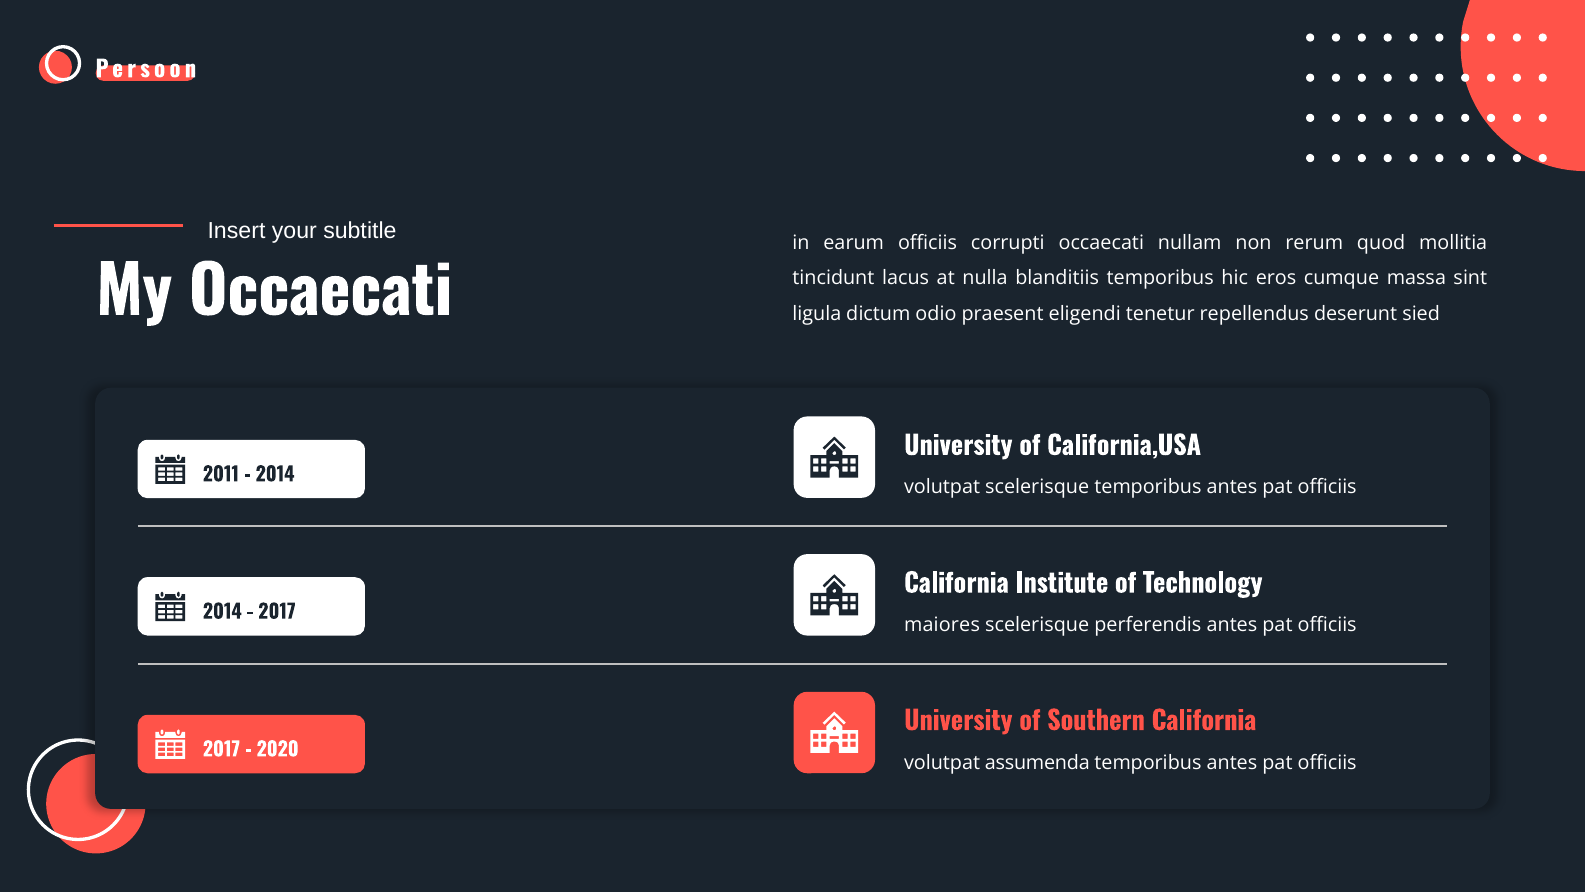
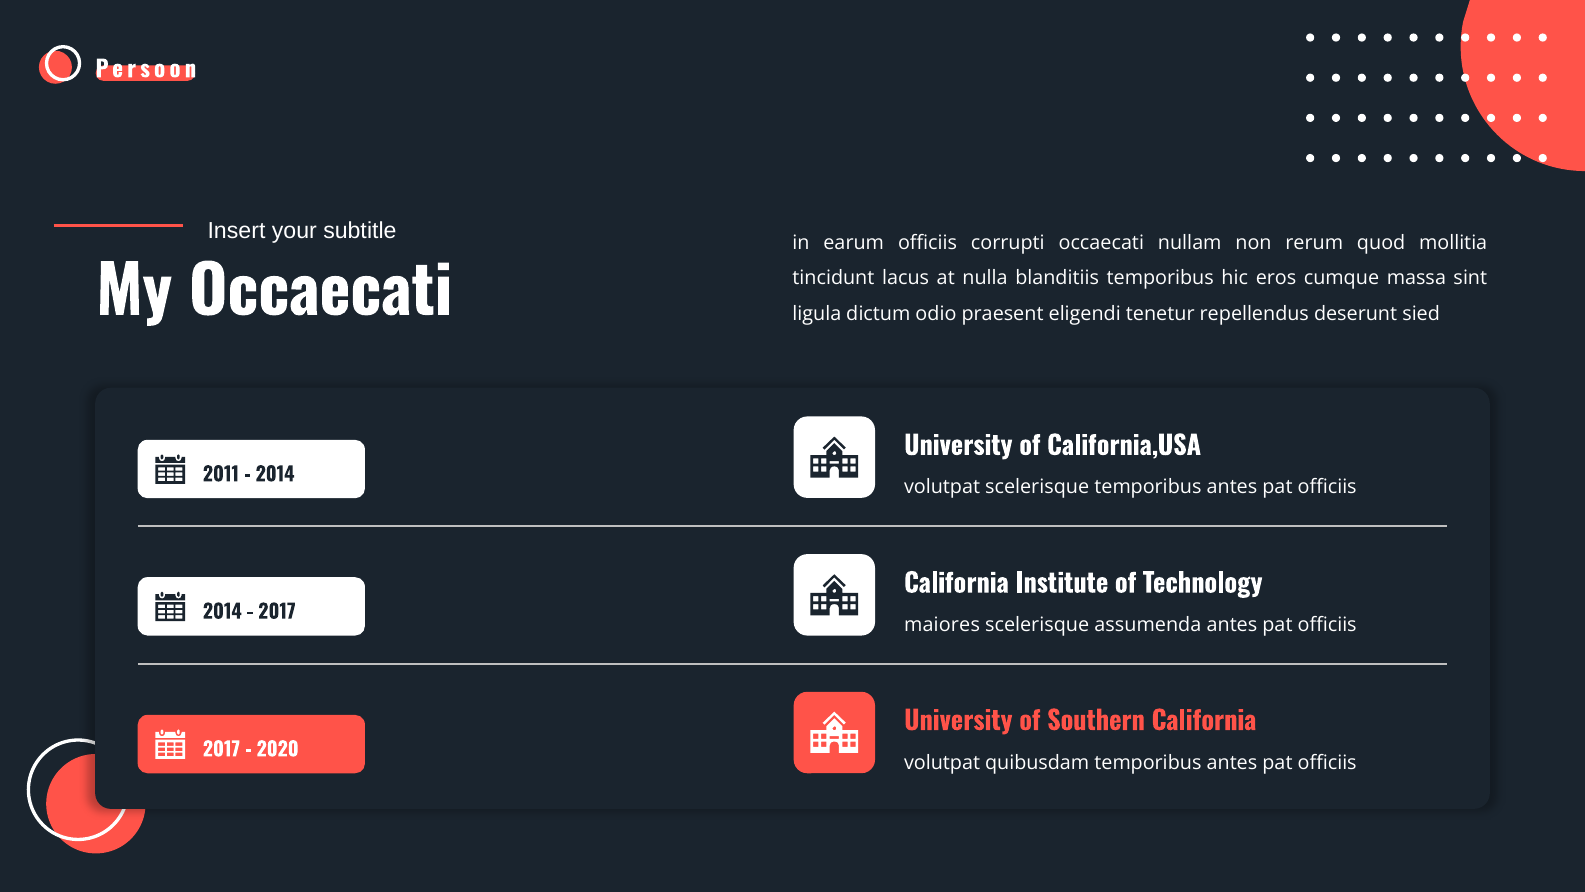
perferendis: perferendis -> assumenda (1148, 625)
assumenda: assumenda -> quibusdam (1037, 762)
